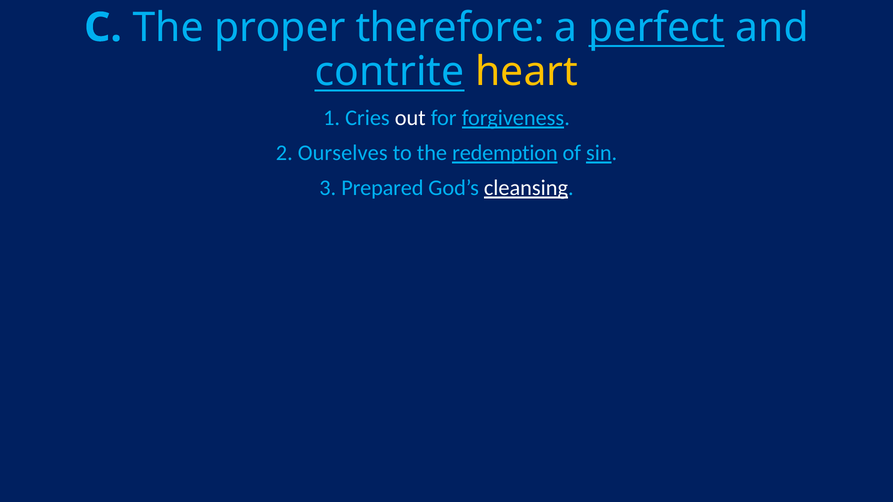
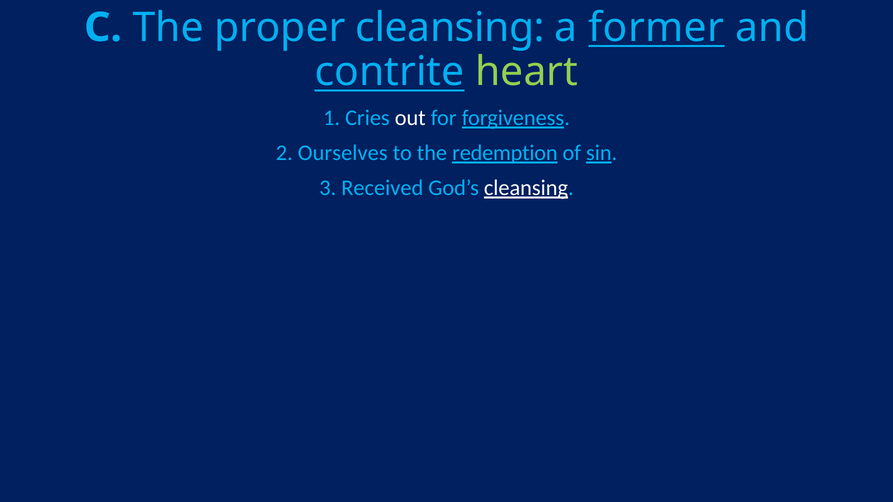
proper therefore: therefore -> cleansing (450, 28)
perfect: perfect -> former (656, 28)
heart colour: yellow -> light green (527, 72)
Prepared: Prepared -> Received (382, 188)
